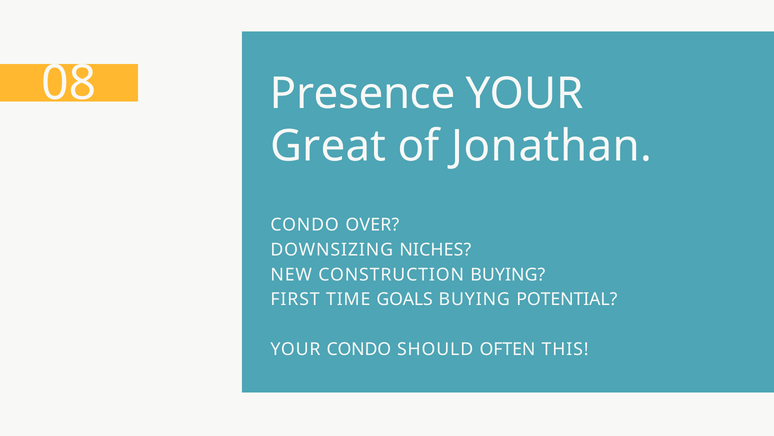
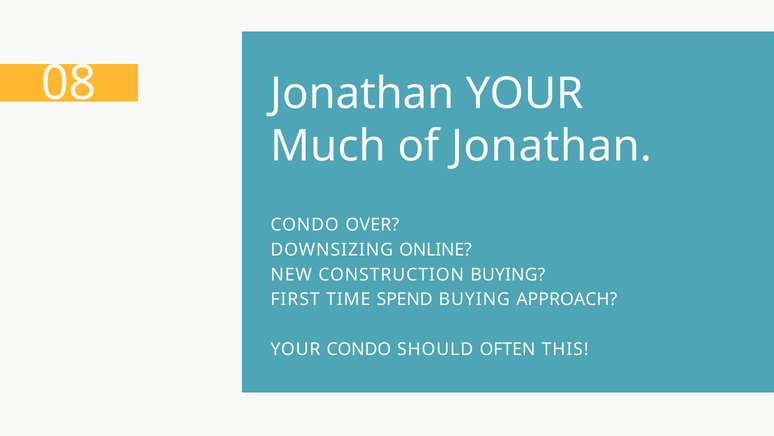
08 Presence: Presence -> Jonathan (362, 93)
Great: Great -> Much (328, 146)
NICHES: NICHES -> ONLINE (435, 249)
GOALS: GOALS -> SPEND (405, 299)
POTENTIAL: POTENTIAL -> APPROACH (567, 299)
